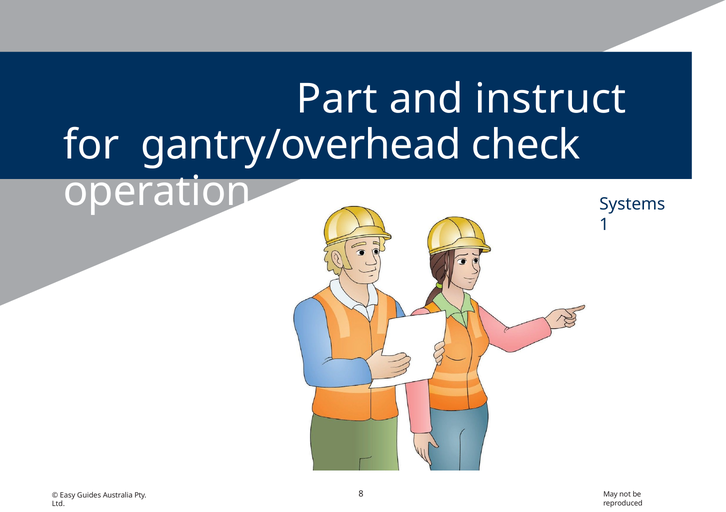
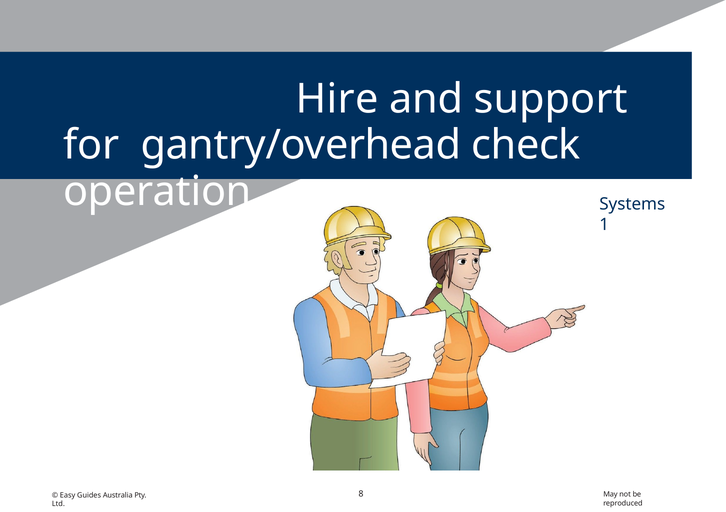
Part: Part -> Hire (337, 99)
instruct: instruct -> support (551, 99)
